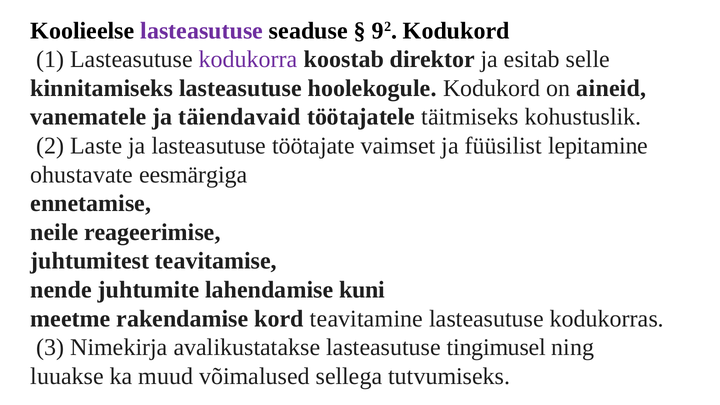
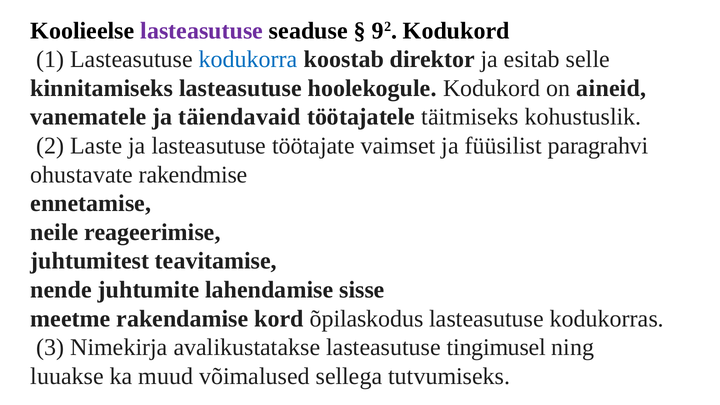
kodukorra colour: purple -> blue (248, 59)
lepitamine: lepitamine -> paragrahvi (598, 146)
eesmärgiga: eesmärgiga -> rakendmise (193, 175)
kuni: kuni -> sisse (362, 290)
teavitamine: teavitamine -> õpilaskodus (367, 319)
